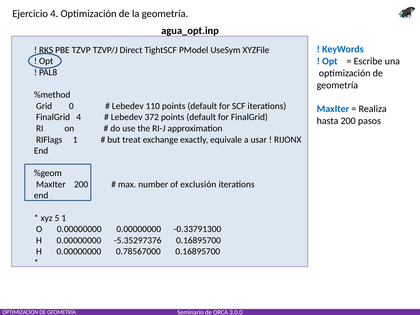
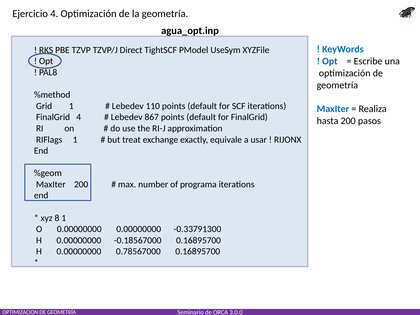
Grid 0: 0 -> 1 (71, 106)
372: 372 -> 867 (152, 117)
exclusión: exclusión -> programa (198, 184)
5: 5 -> 8 (57, 218)
-5.35297376: -5.35297376 -> -0.18567000 (138, 240)
